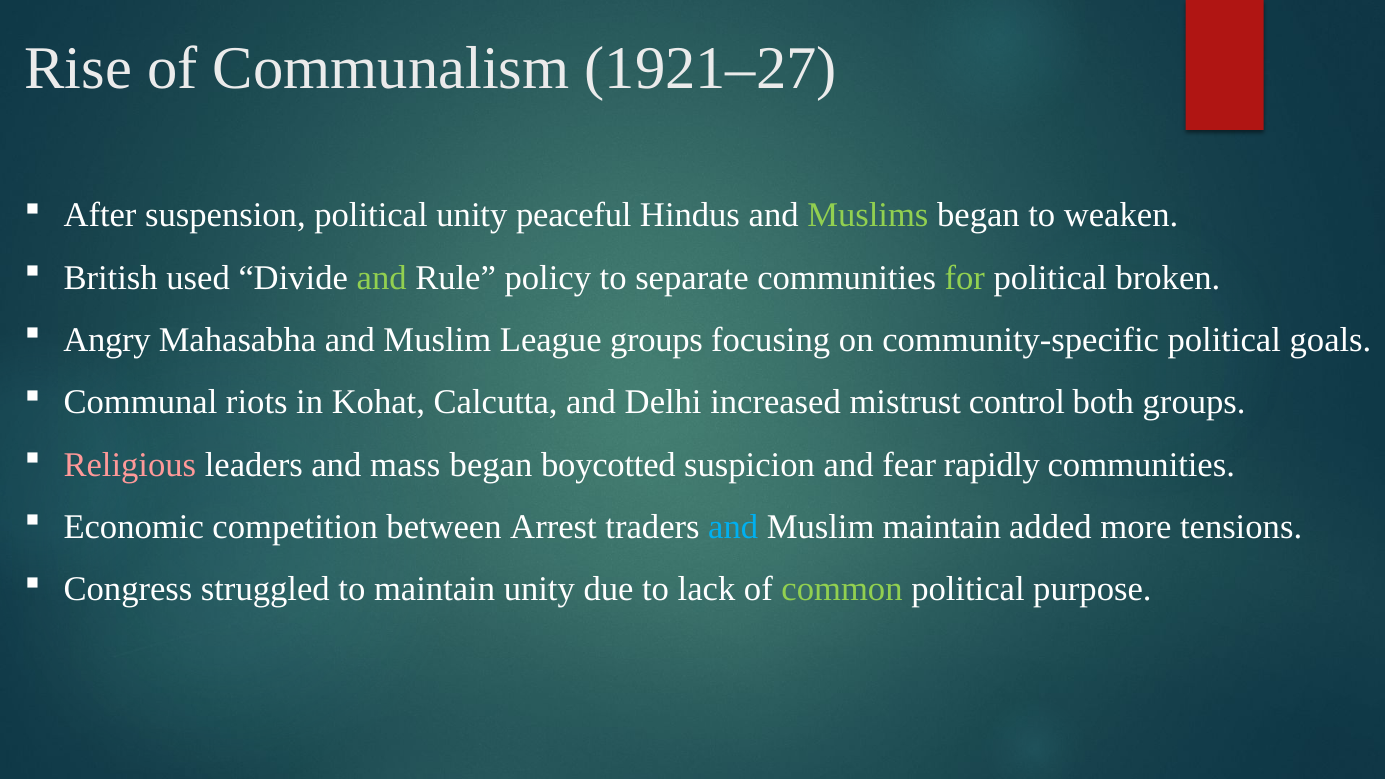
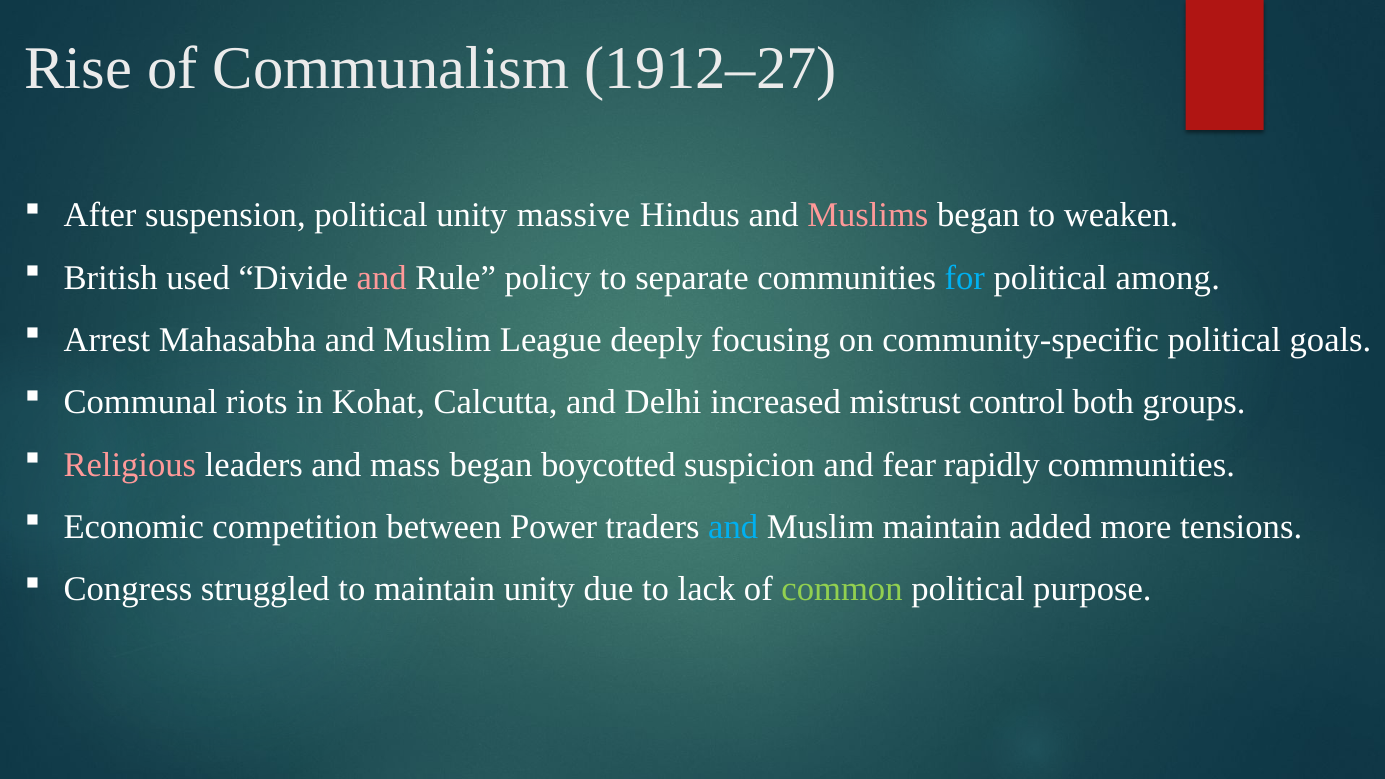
1921–27: 1921–27 -> 1912–27 (711, 68)
peaceful: peaceful -> massive (574, 215)
Muslims colour: light green -> pink (868, 215)
and colour: light green -> pink (382, 278)
for colour: light green -> light blue (965, 278)
broken: broken -> among (1168, 278)
Angry: Angry -> Arrest (107, 340)
League groups: groups -> deeply (656, 340)
Arrest: Arrest -> Power (554, 527)
